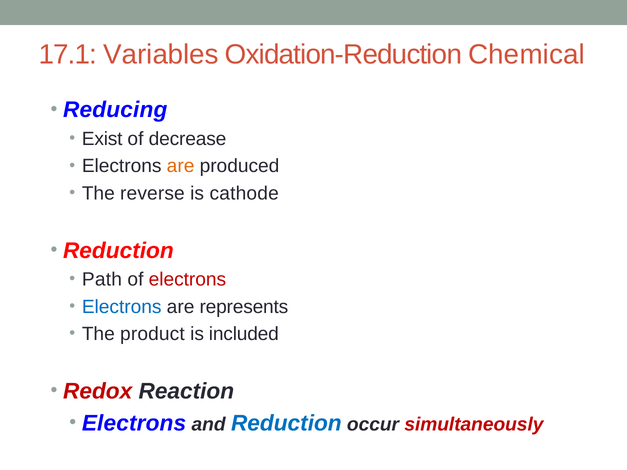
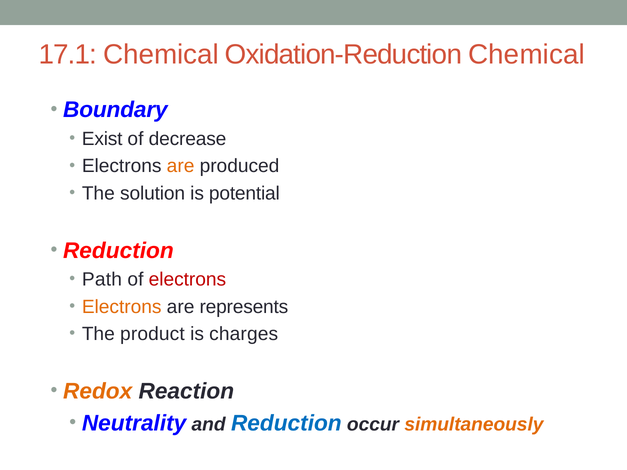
17.1 Variables: Variables -> Chemical (161, 55)
Reducing: Reducing -> Boundary (115, 110)
reverse: reverse -> solution (153, 193)
cathode: cathode -> potential (244, 193)
Electrons colour: blue -> orange (122, 307)
included: included -> charges (244, 334)
Redox colour: red -> orange (98, 391)
Electrons: Electrons -> Neutrality (134, 423)
simultaneously colour: red -> orange (474, 425)
